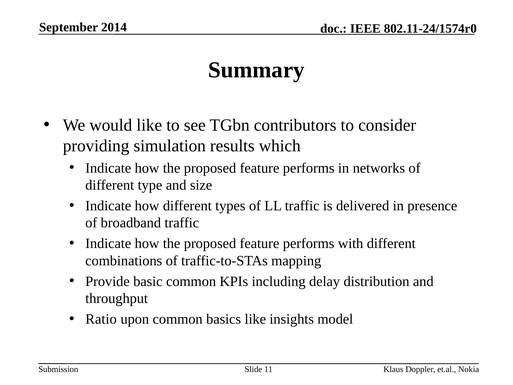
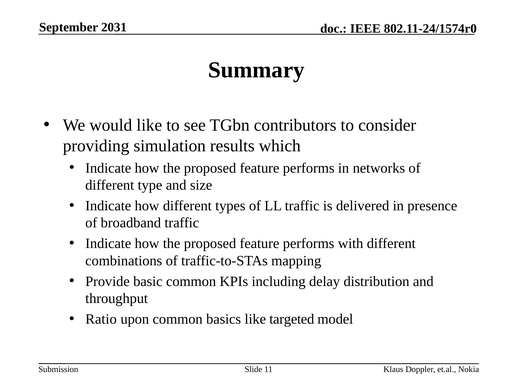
2014: 2014 -> 2031 (114, 27)
insights: insights -> targeted (292, 319)
